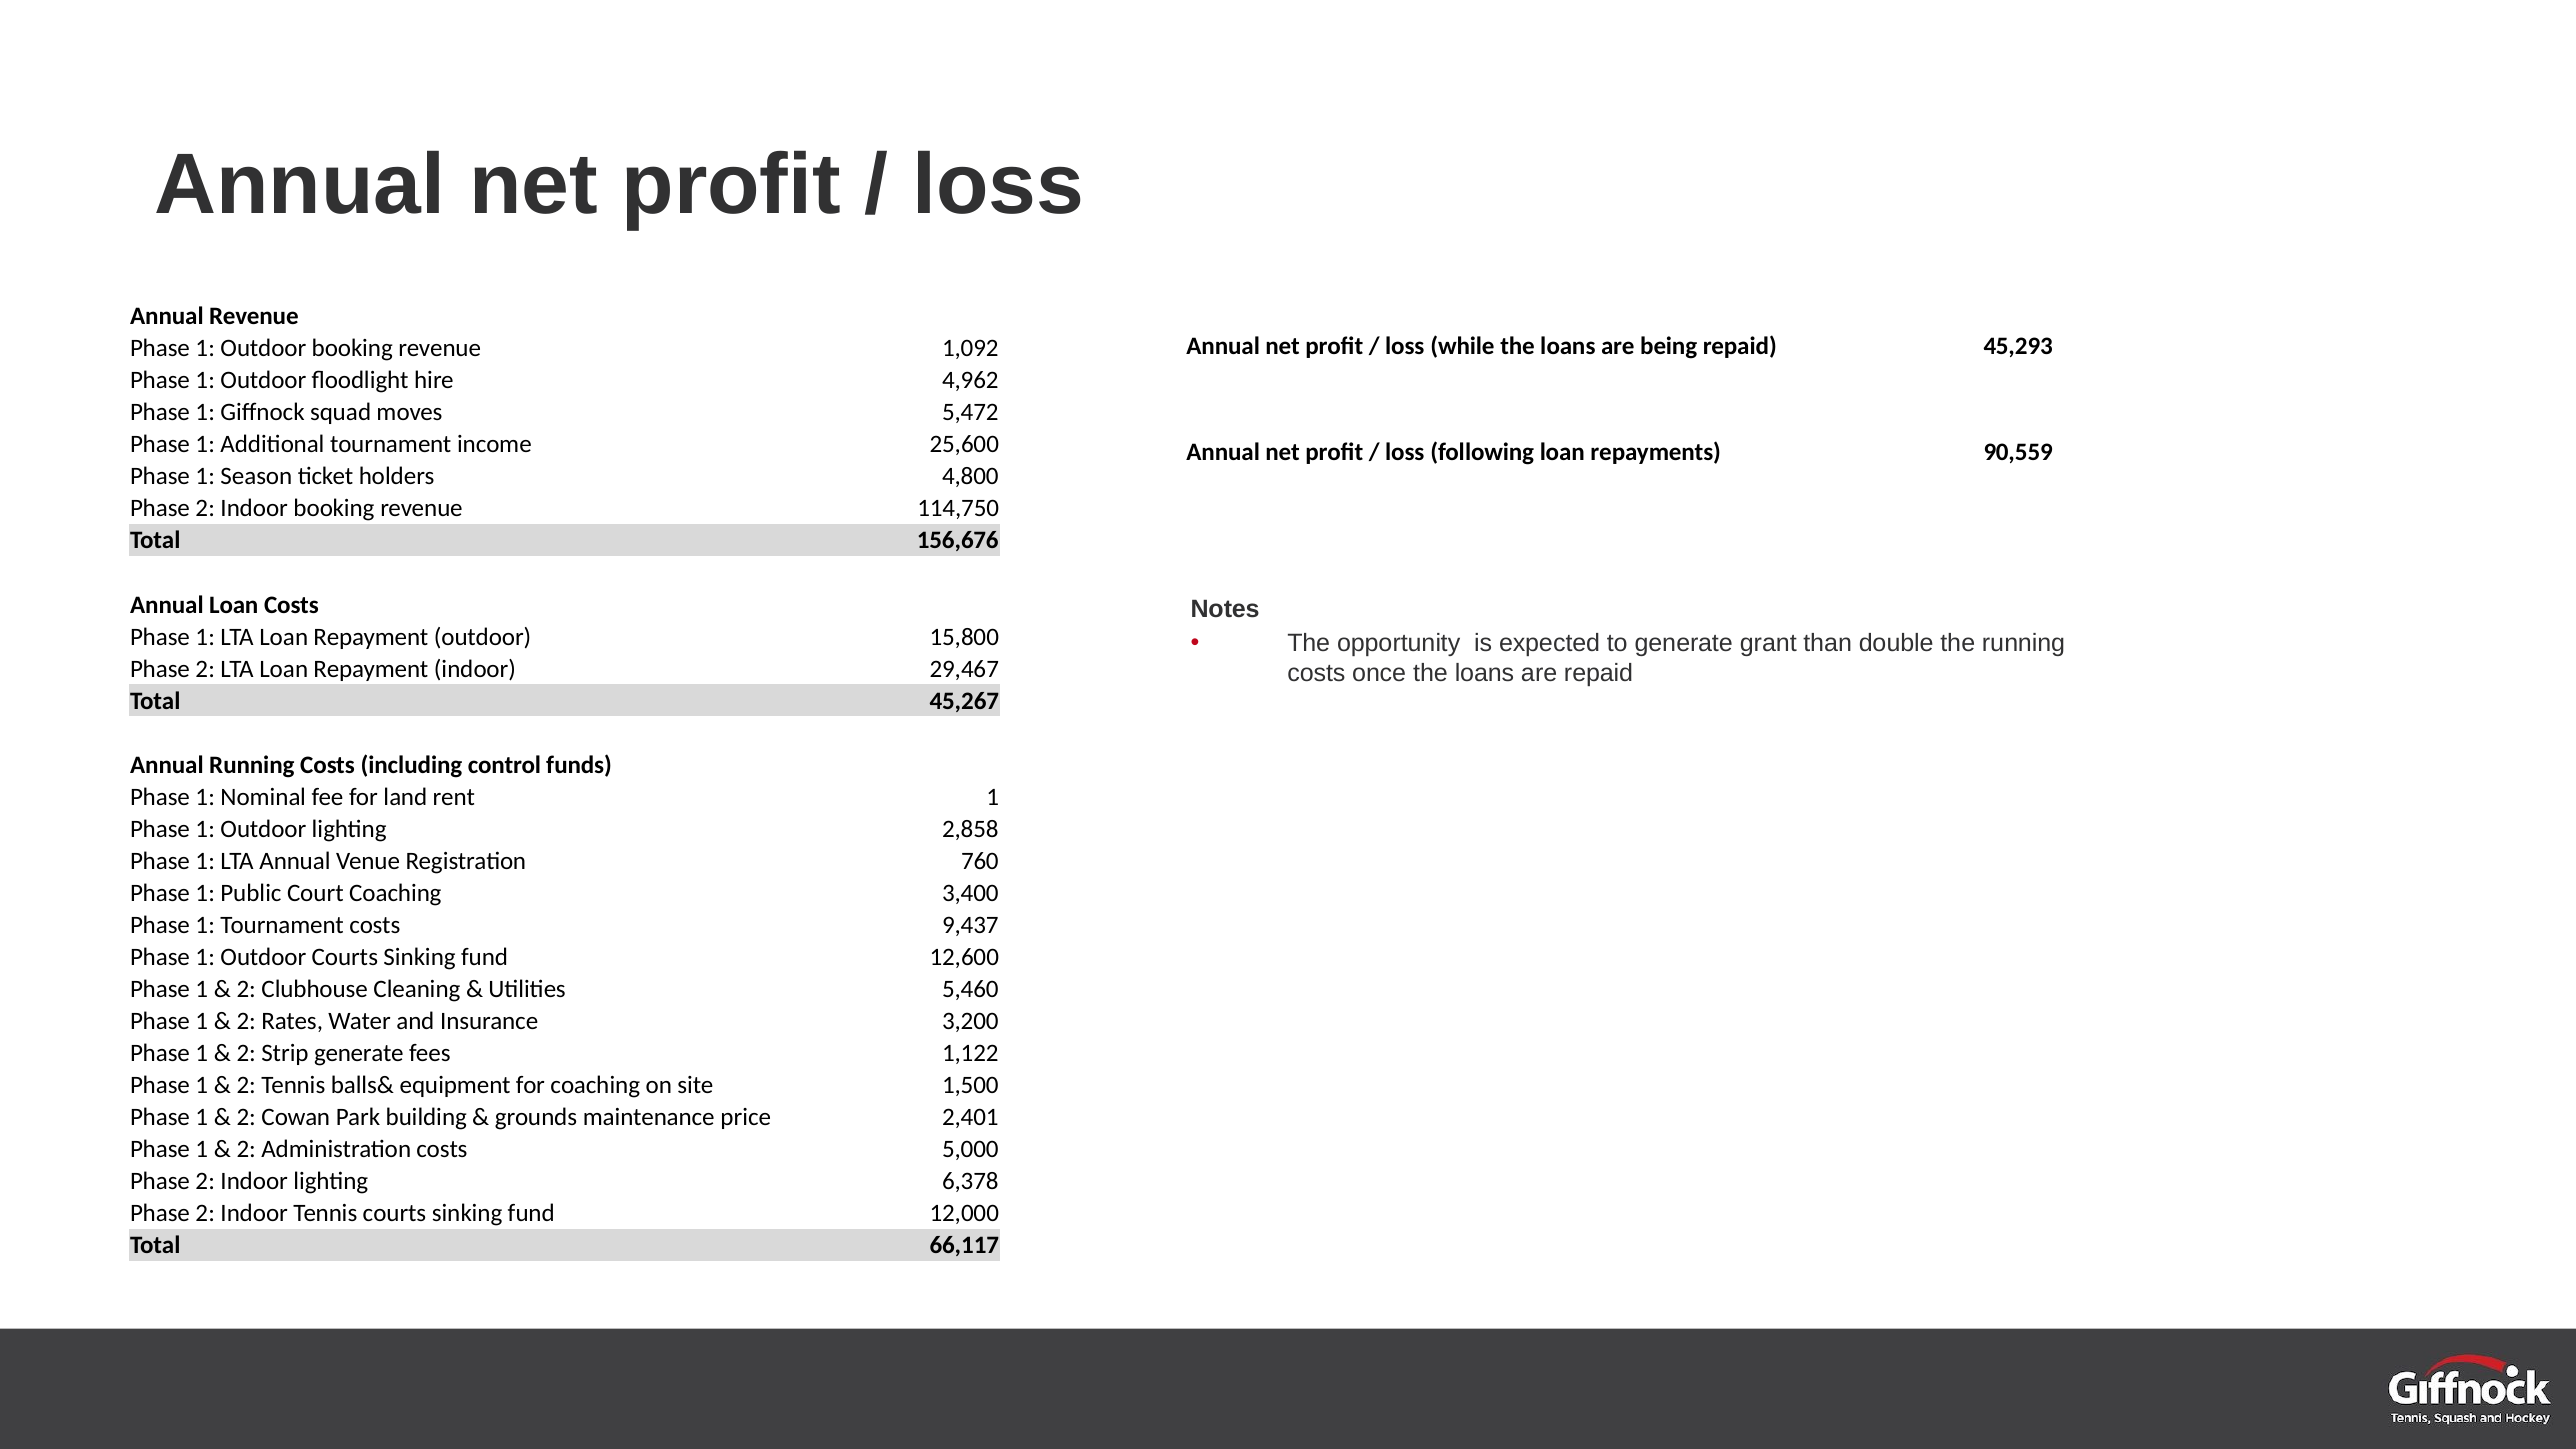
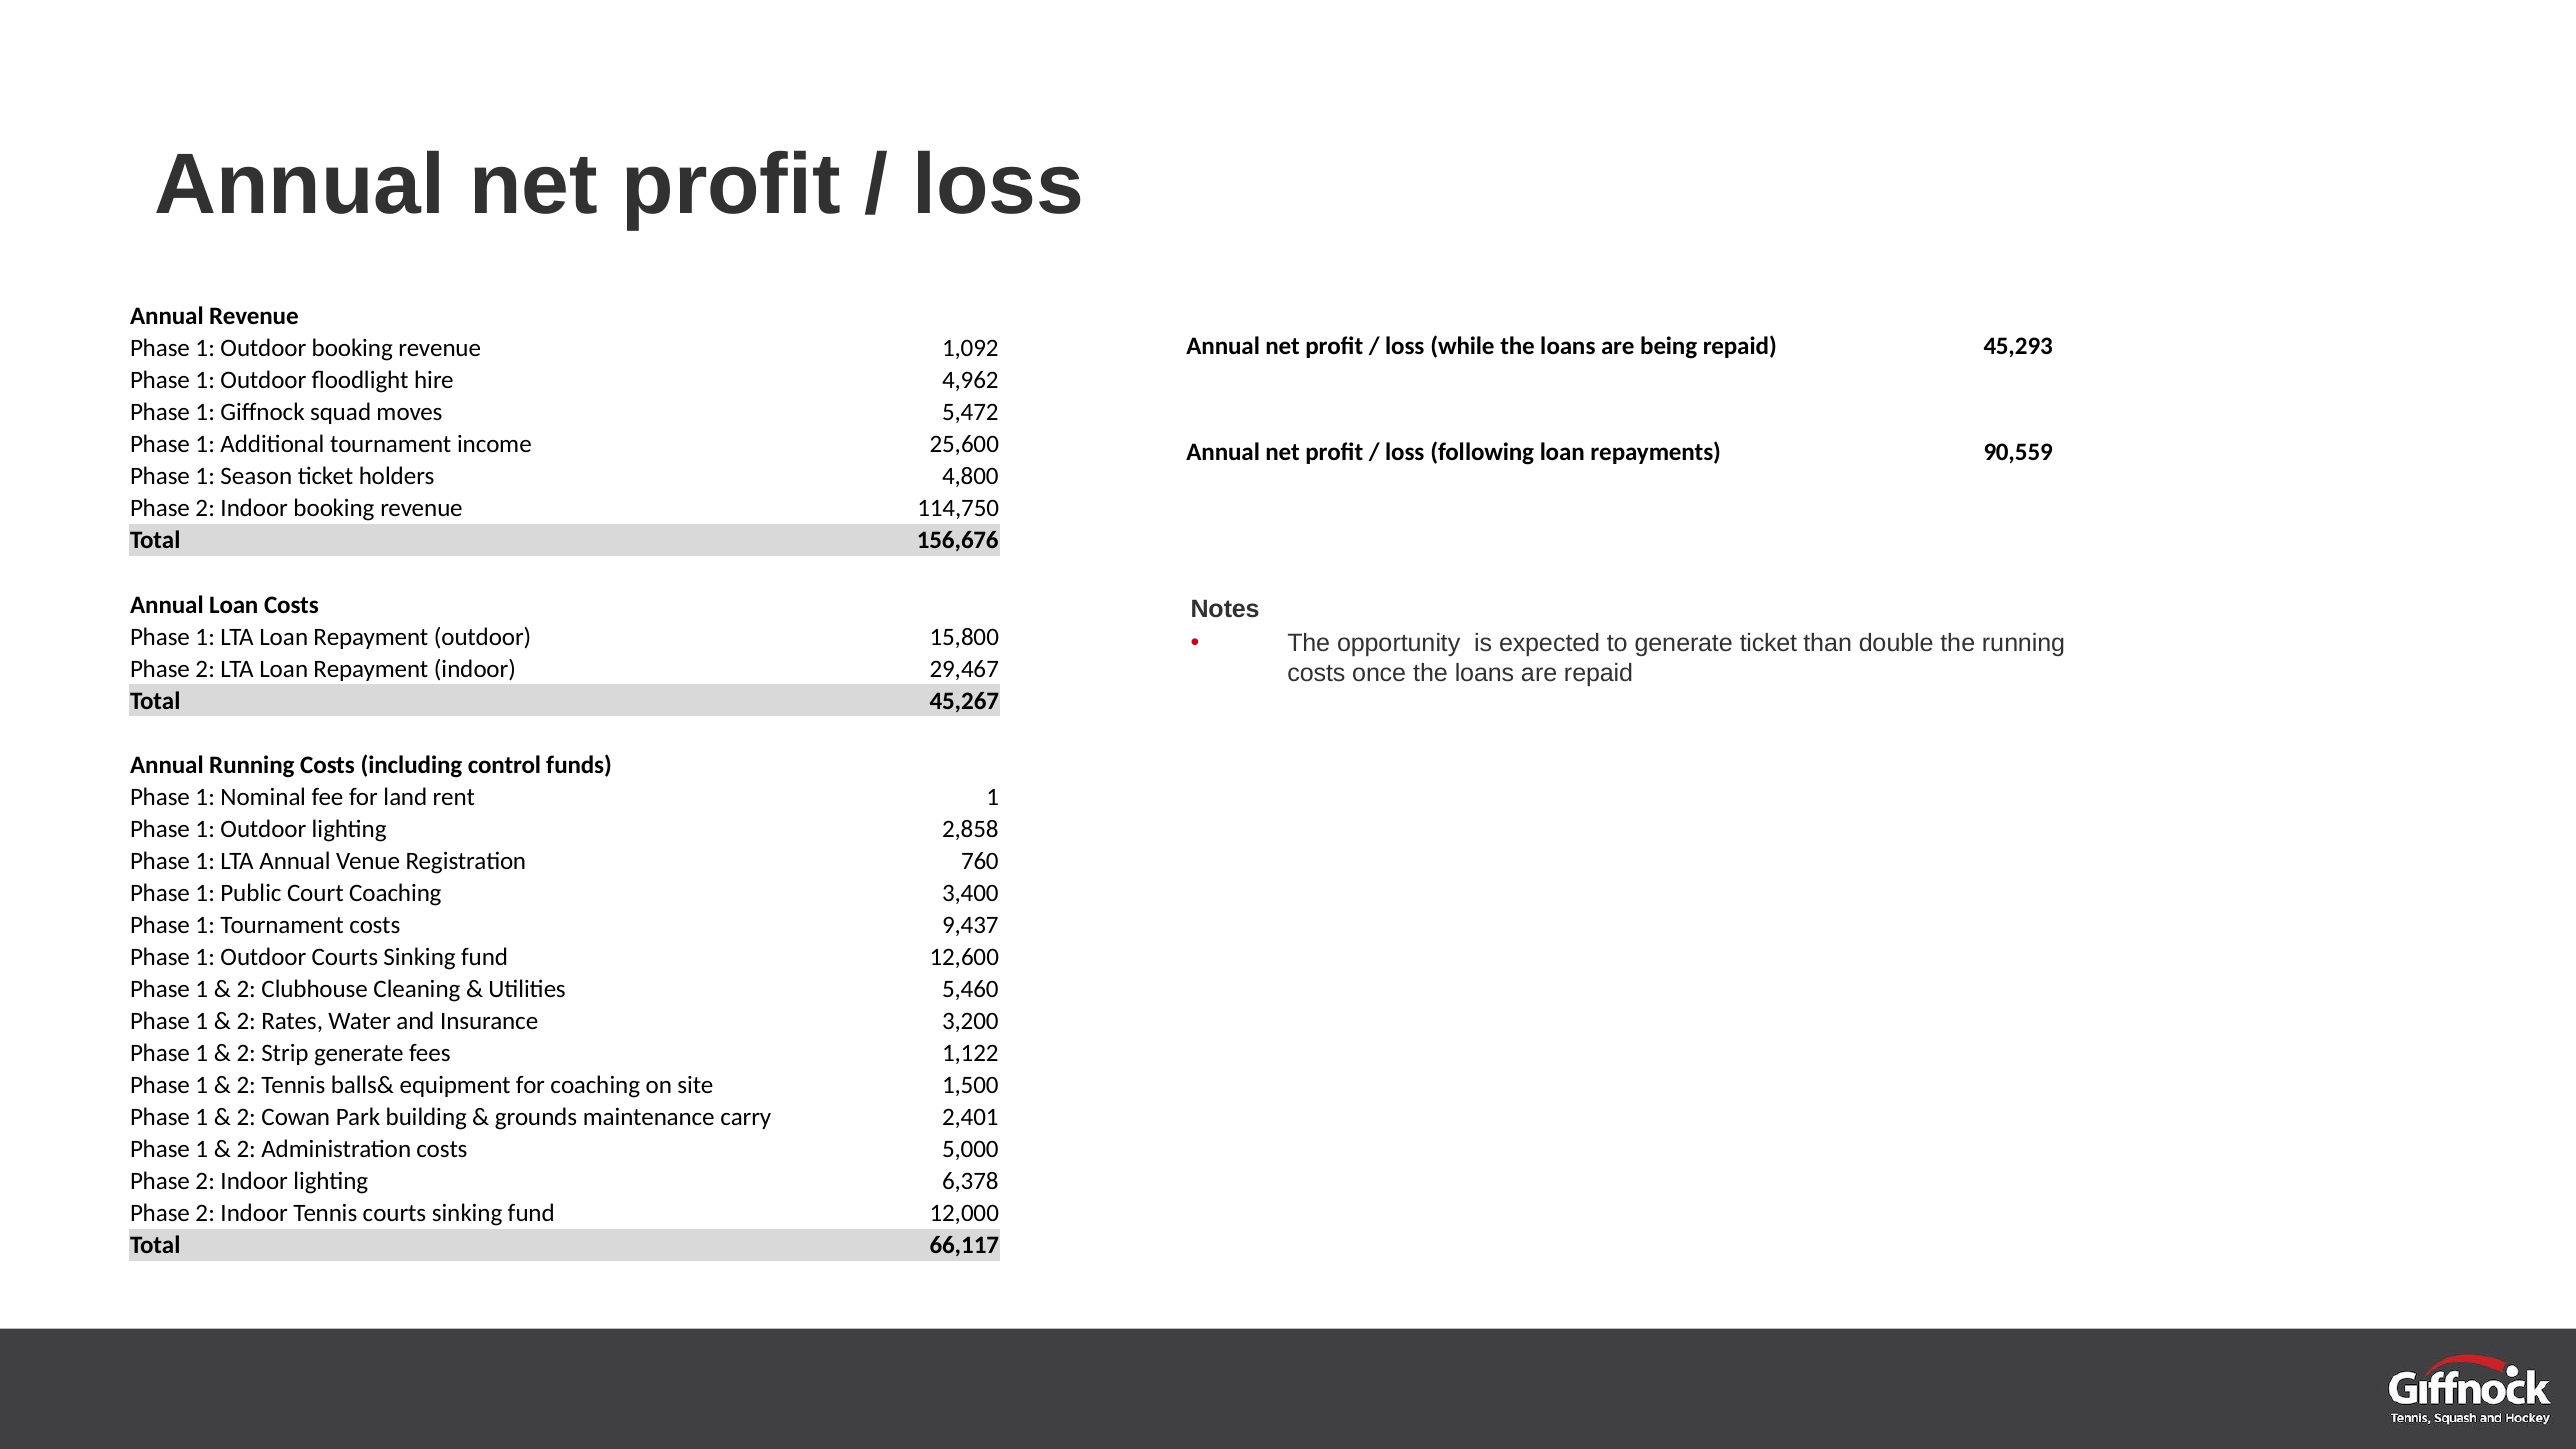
generate grant: grant -> ticket (1768, 644)
price: price -> carry (746, 1118)
